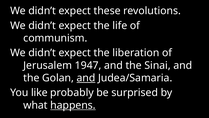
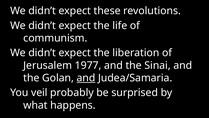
1947: 1947 -> 1977 (88, 65)
like: like -> veil (39, 92)
happens underline: present -> none (73, 105)
